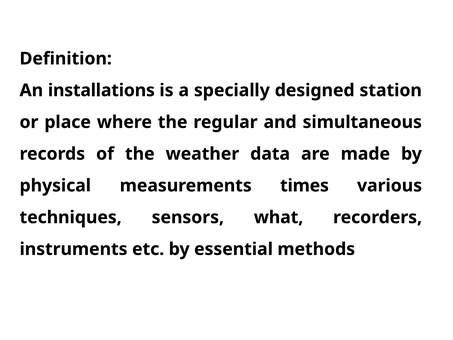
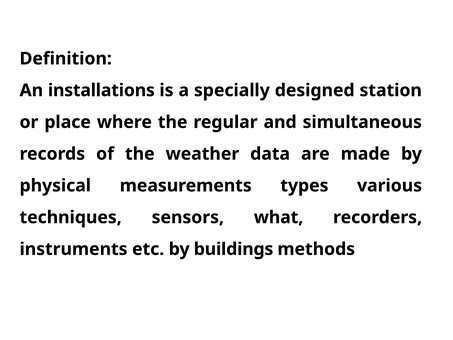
times: times -> types (304, 185)
essential: essential -> buildings (234, 249)
